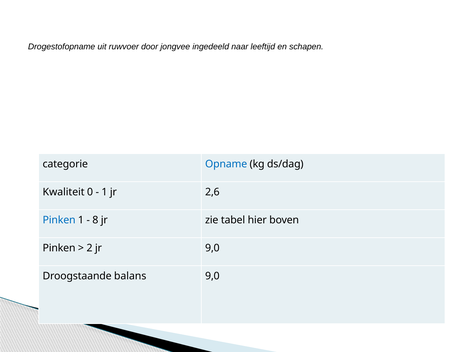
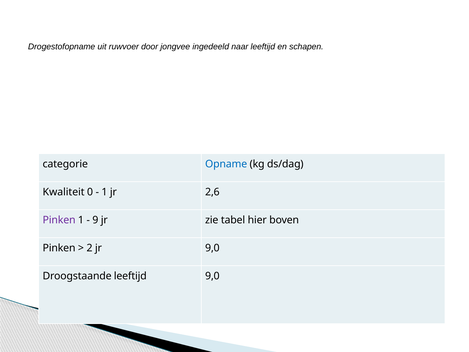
Pinken colour: blue -> purple (59, 220)
8: 8 -> 9 (95, 220)
Droogstaande balans: balans -> leeftijd (130, 276)
